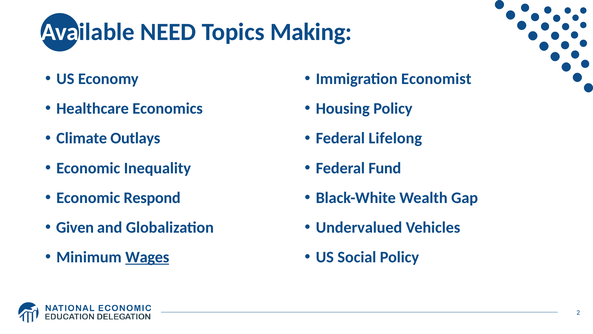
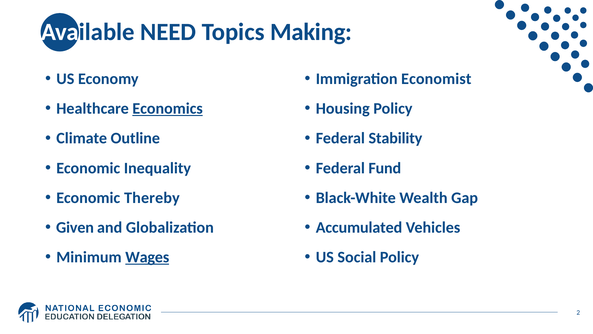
Economics underline: none -> present (168, 108)
Outlays: Outlays -> Outline (135, 138)
Lifelong: Lifelong -> Stability (395, 138)
Respond: Respond -> Thereby (152, 198)
Undervalued: Undervalued -> Accumulated (359, 227)
